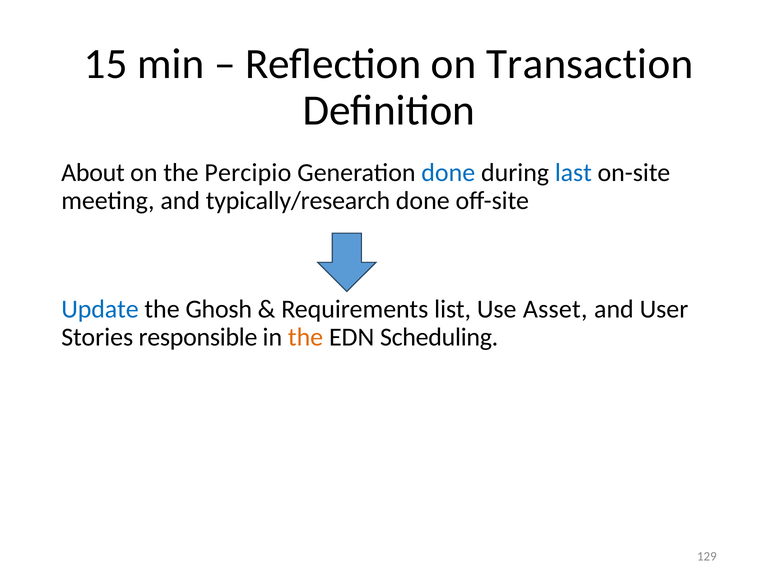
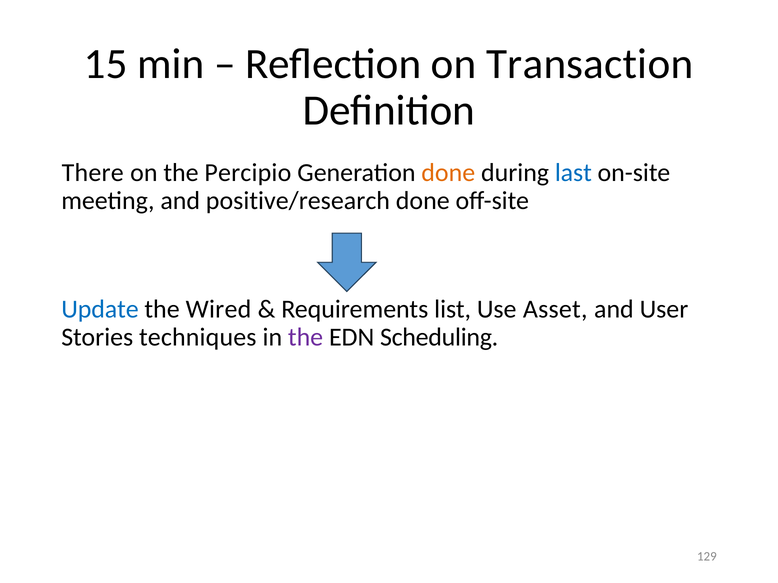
About: About -> There (93, 173)
done colour: blue -> orange (448, 173)
typically/research: typically/research -> positive/research (298, 201)
Ghosh: Ghosh -> Wired (219, 309)
responsible: responsible -> techniques (198, 337)
the colour: orange -> purple (306, 337)
